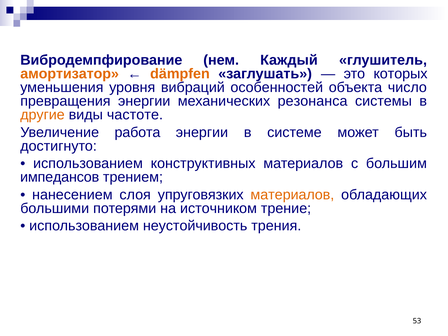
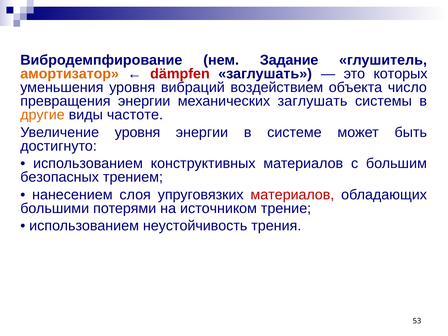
Каждый: Каждый -> Задание (289, 60)
dämpfen colour: orange -> red (180, 74)
особенностей: особенностей -> воздействием (277, 87)
механических резонанса: резонанса -> заглушать (313, 101)
Увеличение работа: работа -> уровня (137, 132)
импедансов: импедансов -> безопасных (60, 177)
материалов colour: orange -> red (292, 195)
